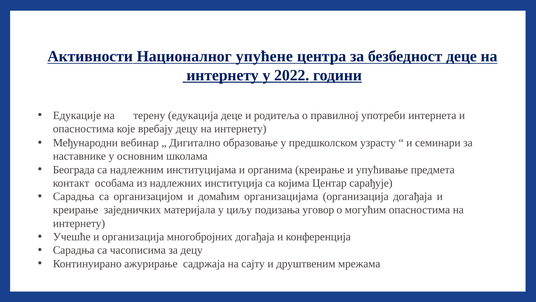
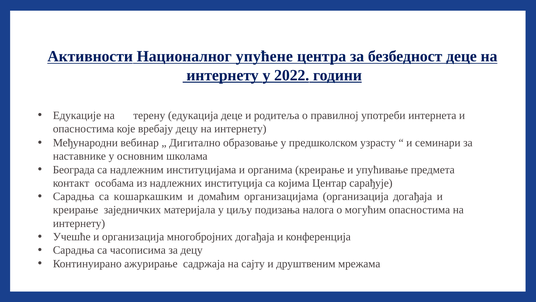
организацијом: организацијом -> кошаркашким (148, 196)
уговор: уговор -> налога (318, 210)
